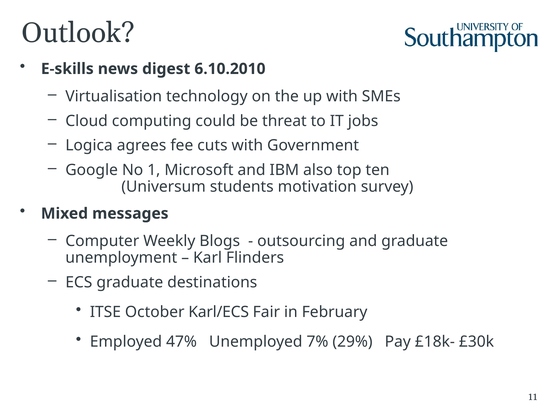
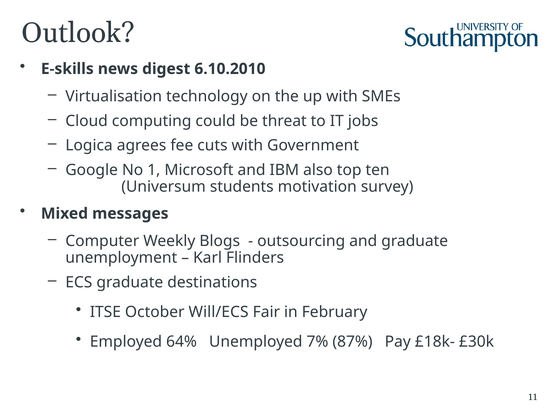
Karl/ECS: Karl/ECS -> Will/ECS (219, 312)
47%: 47% -> 64% (181, 342)
29%: 29% -> 87% (353, 342)
